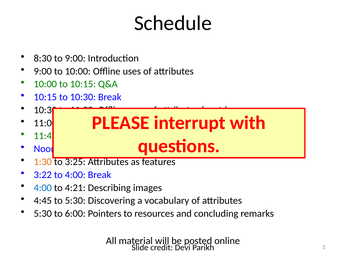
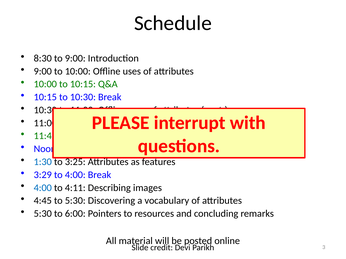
1:30 colour: orange -> blue (43, 162)
3:22: 3:22 -> 3:29 (43, 175)
4:21: 4:21 -> 4:11 (75, 188)
